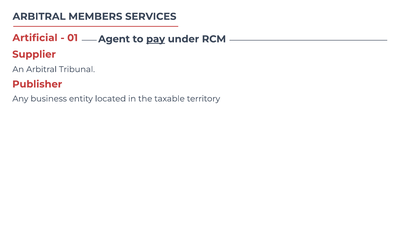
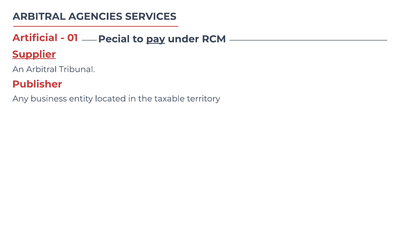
MEMBERS: MEMBERS -> AGENCIES (95, 16)
Agent: Agent -> Pecial (114, 39)
Supplier underline: none -> present (34, 54)
